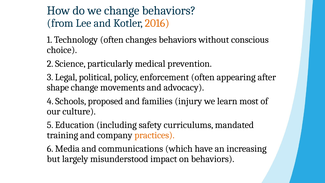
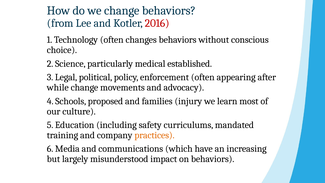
2016 colour: orange -> red (157, 23)
prevention: prevention -> established (190, 64)
shape: shape -> while (58, 87)
